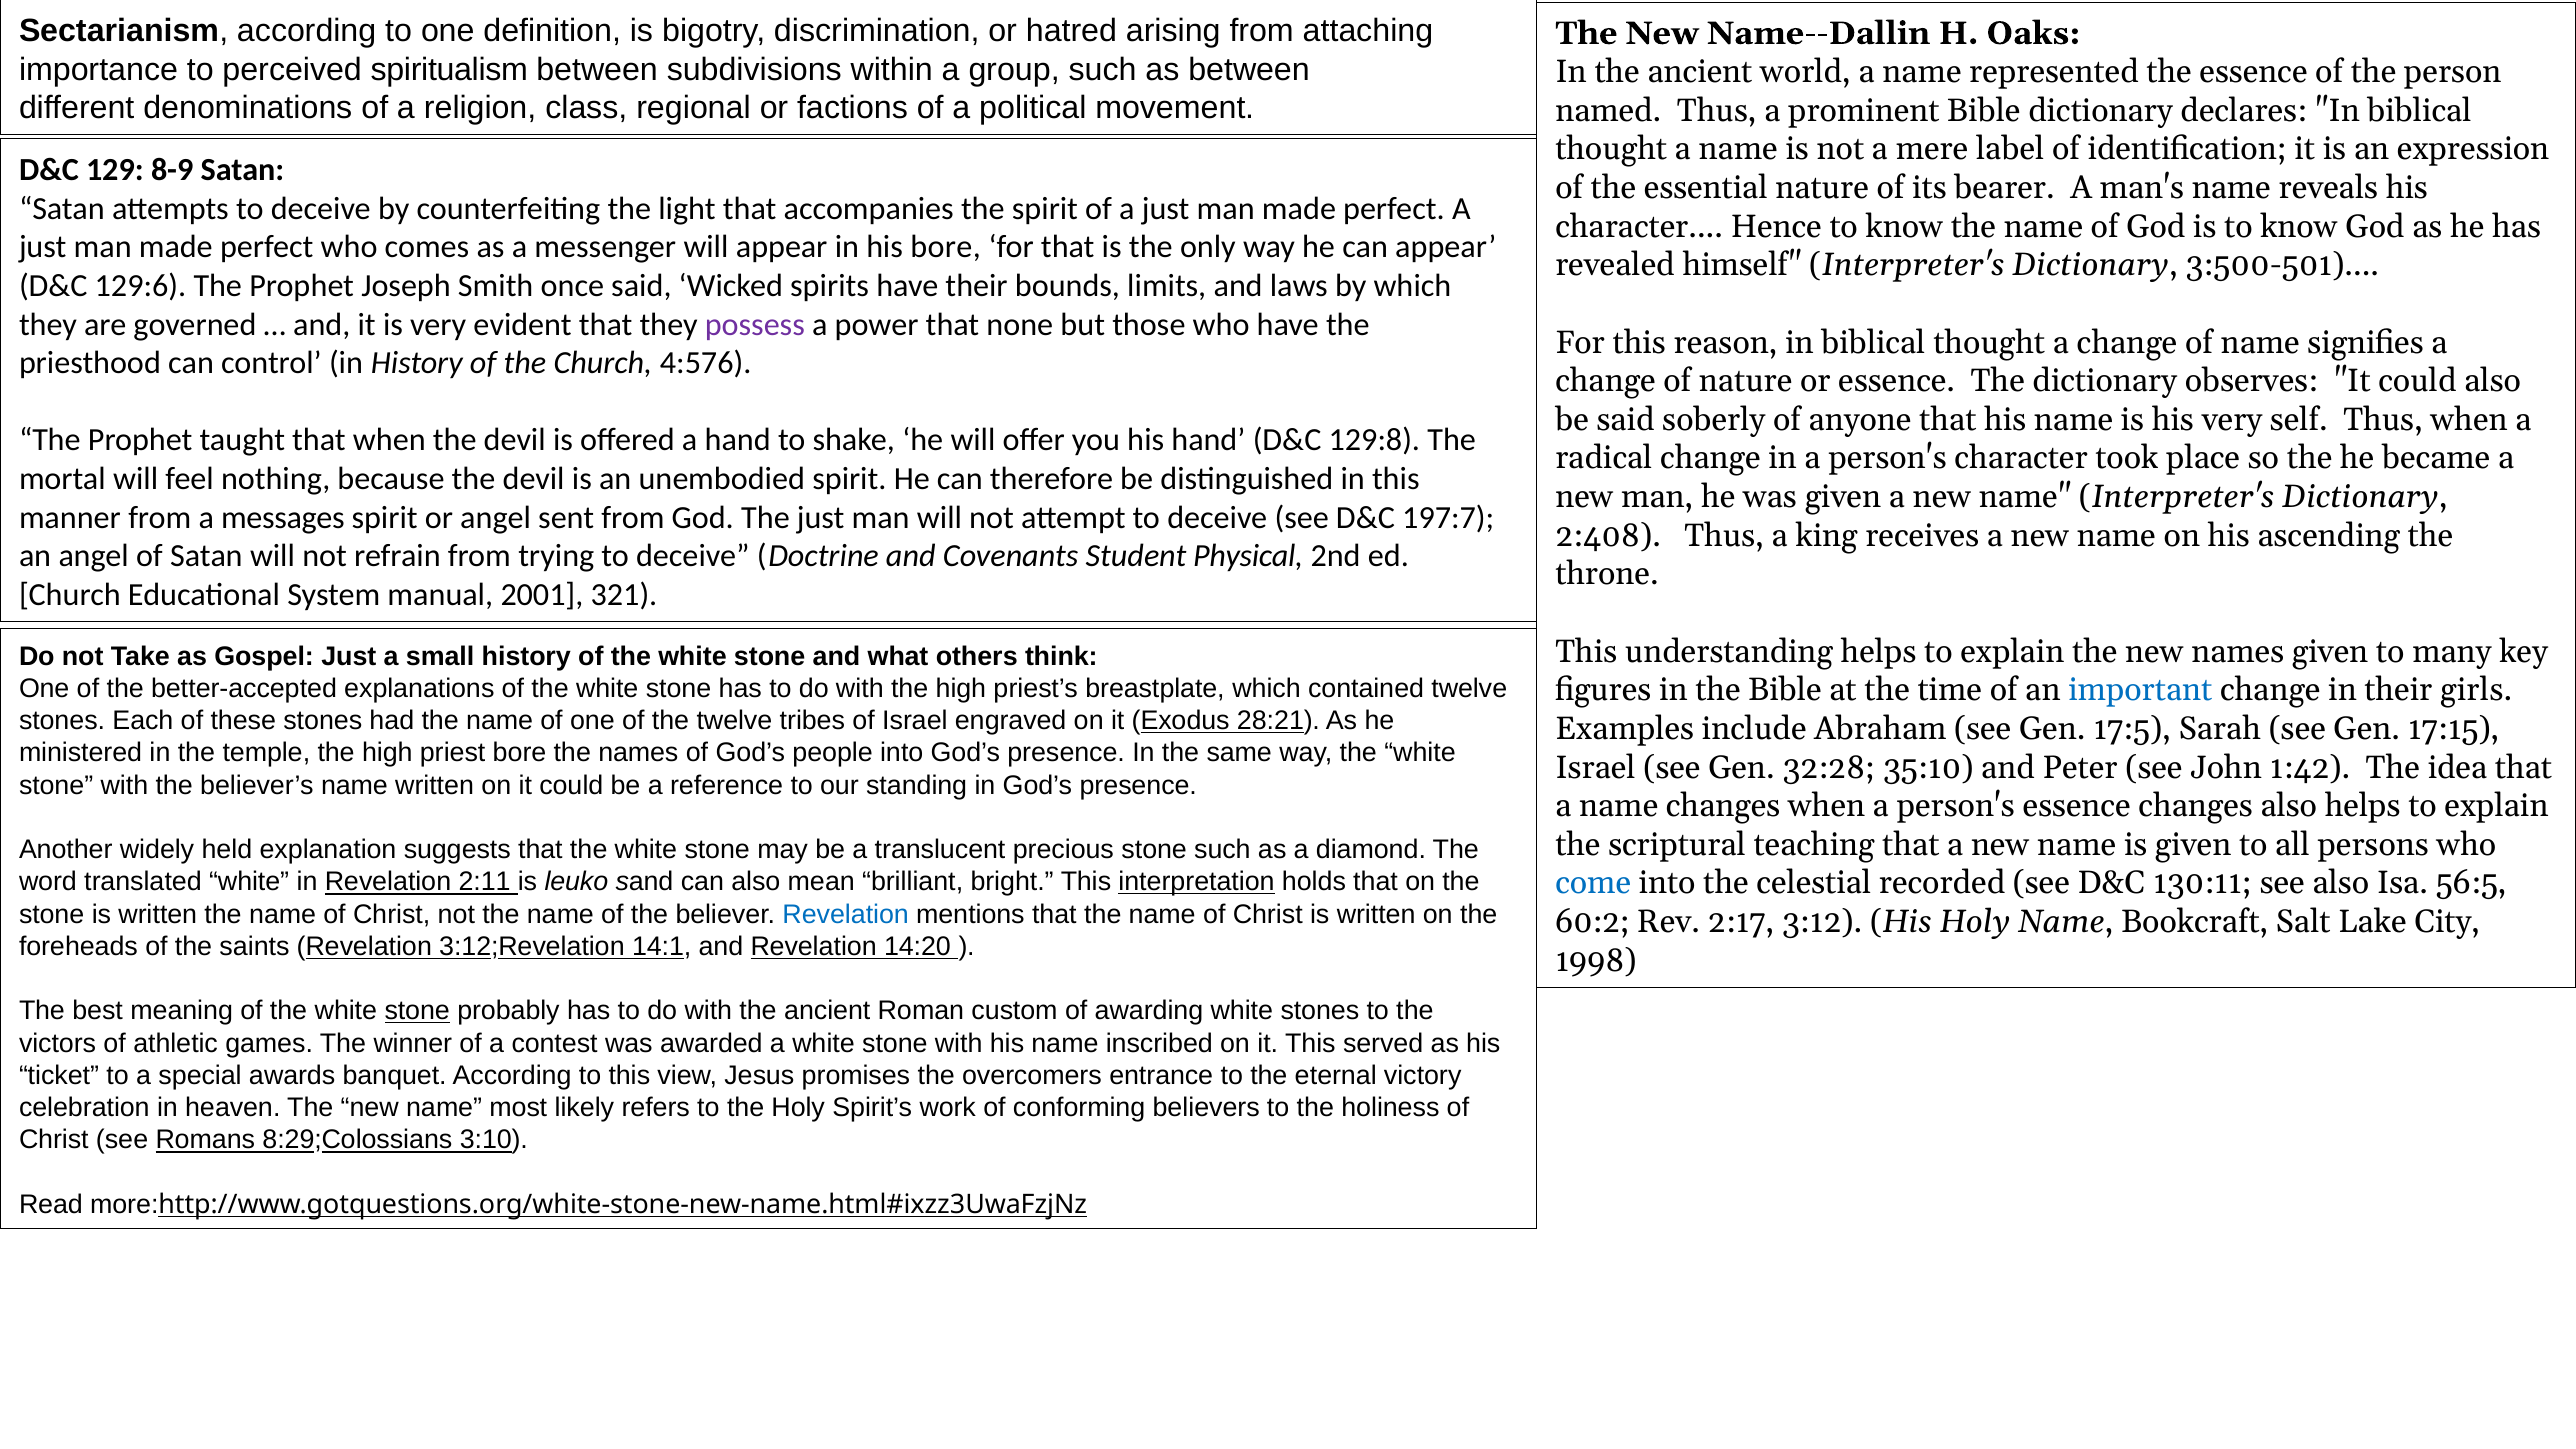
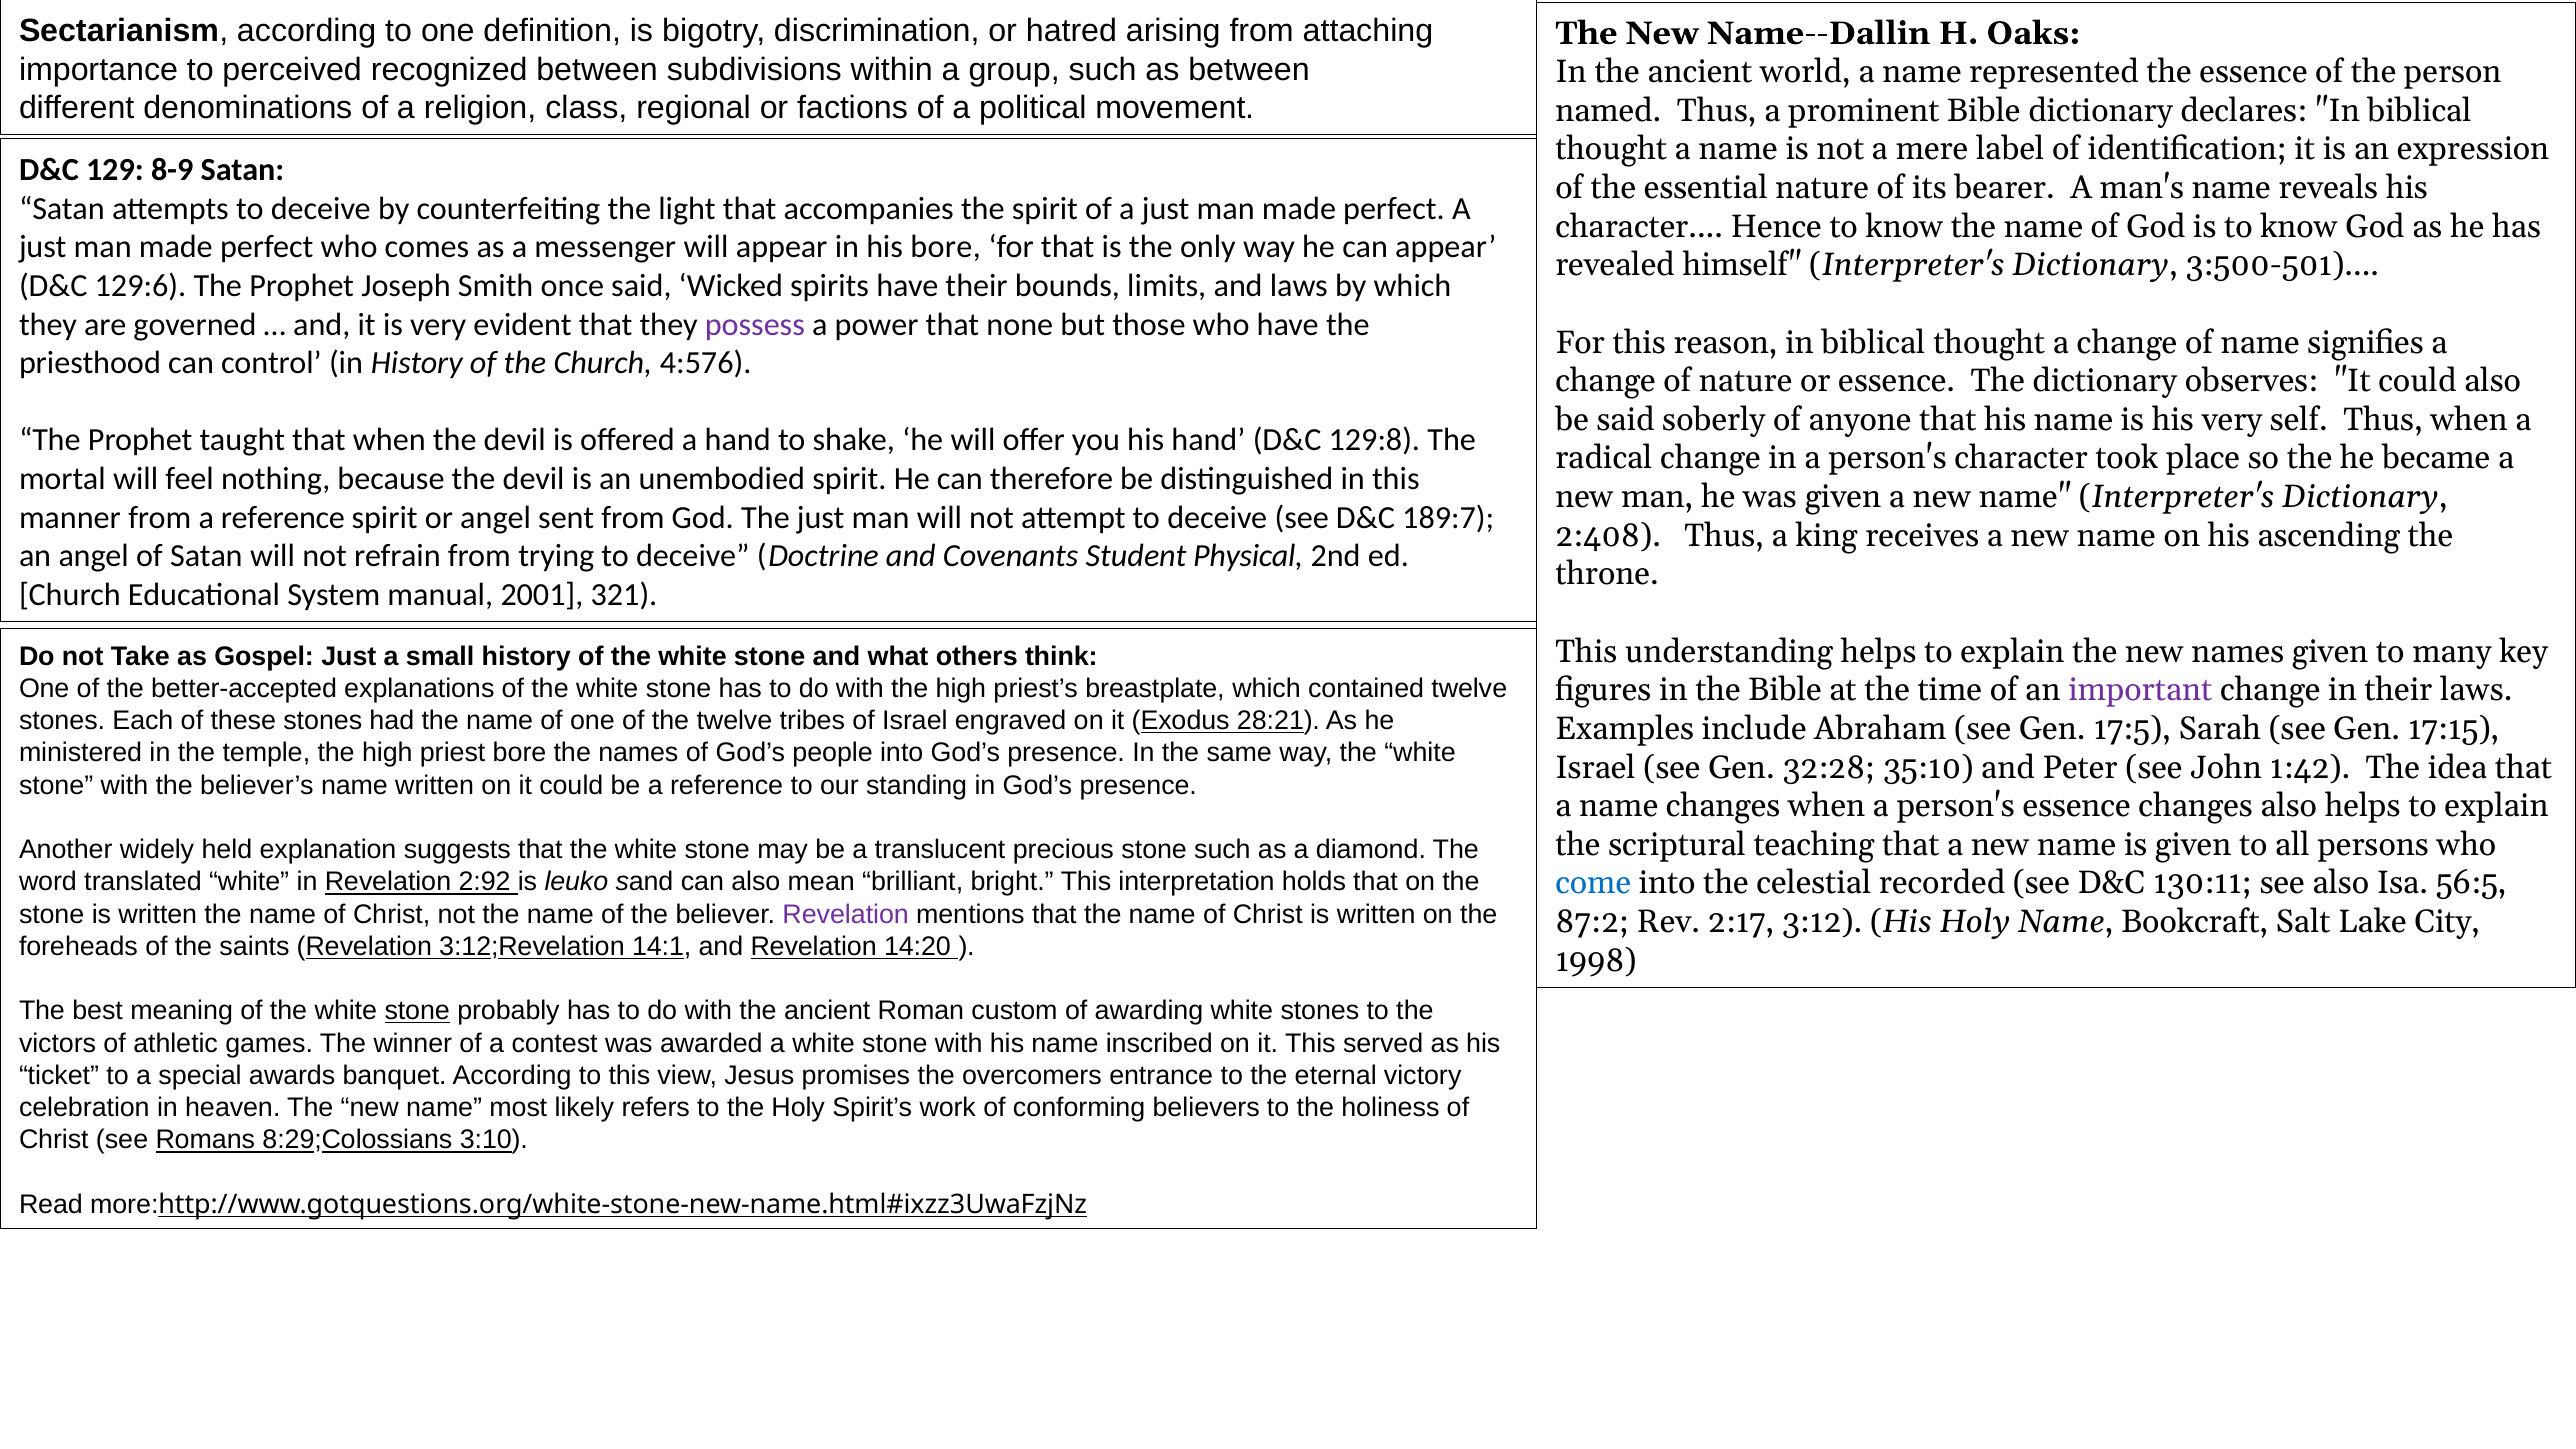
spiritualism: spiritualism -> recognized (449, 70)
from a messages: messages -> reference (283, 518)
197:7: 197:7 -> 189:7 (1448, 518)
important colour: blue -> purple (2140, 690)
their girls: girls -> laws (2476, 690)
2:11: 2:11 -> 2:92 (485, 882)
interpretation underline: present -> none (1197, 882)
Revelation colour: blue -> purple (846, 914)
60:2: 60:2 -> 87:2 (1592, 922)
